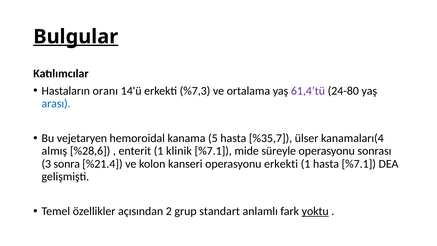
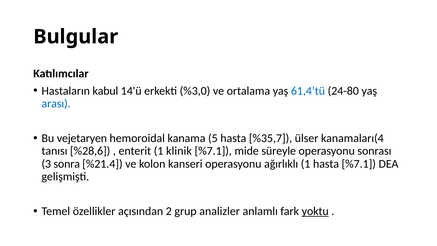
Bulgular underline: present -> none (76, 37)
oranı: oranı -> kabul (105, 91)
%7,3: %7,3 -> %3,0 (195, 91)
61,4’tü colour: purple -> blue (308, 91)
almış: almış -> tanısı (54, 151)
operasyonu erkekti: erkekti -> ağırlıklı (281, 164)
standart: standart -> analizler (220, 211)
